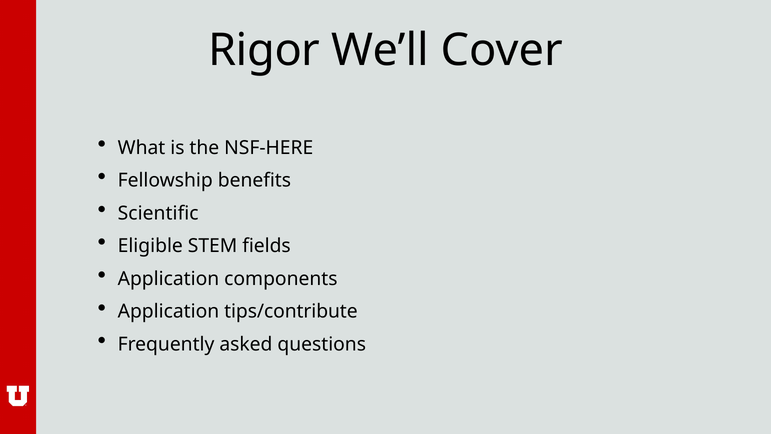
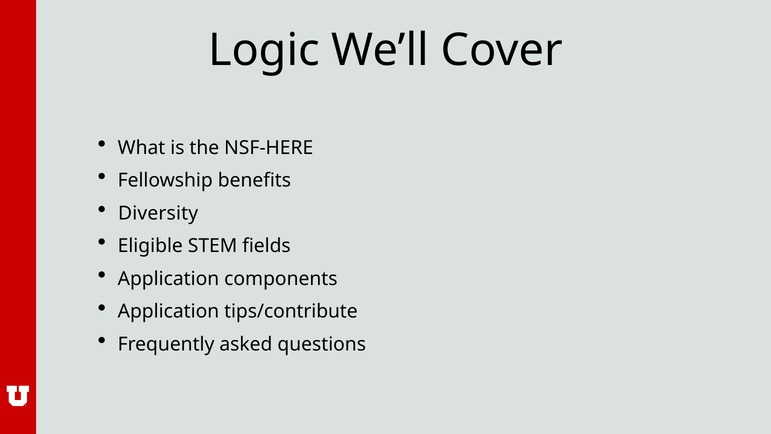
Rigor: Rigor -> Logic (264, 51)
Scientific: Scientific -> Diversity (158, 213)
